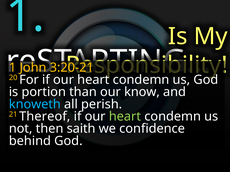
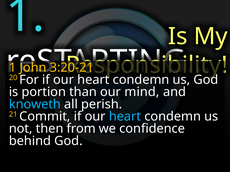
know: know -> mind (142, 92)
Thereof: Thereof -> Commit (45, 117)
heart colour: light green -> light blue (125, 117)
saith: saith -> from (81, 129)
